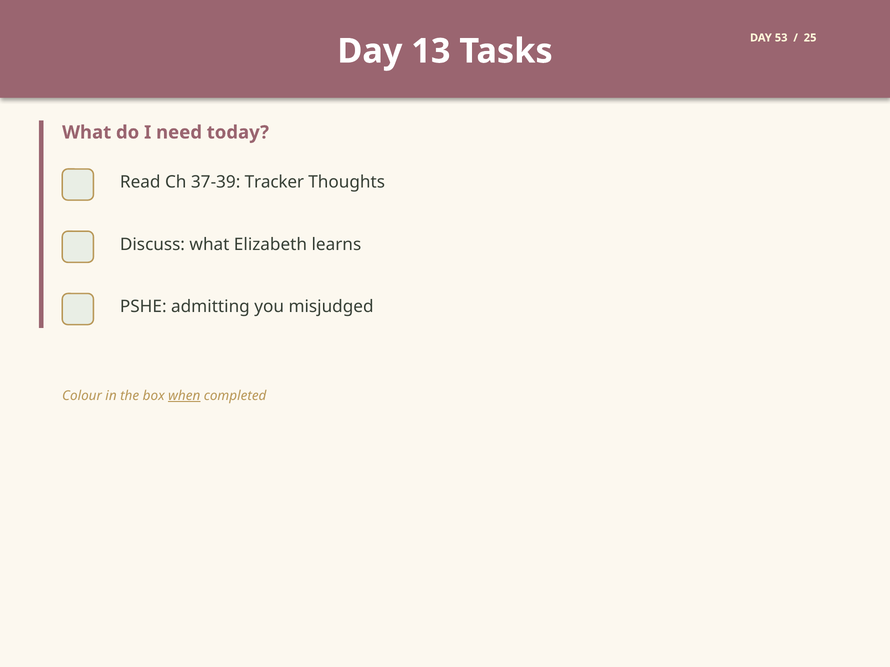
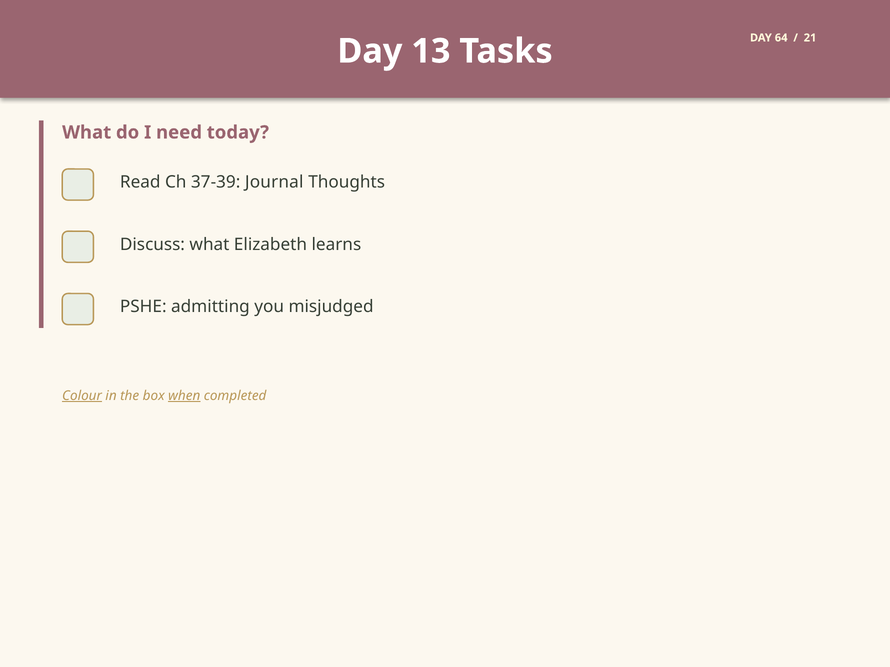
53: 53 -> 64 (781, 38)
25: 25 -> 21 (810, 38)
Tracker: Tracker -> Journal (274, 182)
Colour underline: none -> present (82, 396)
